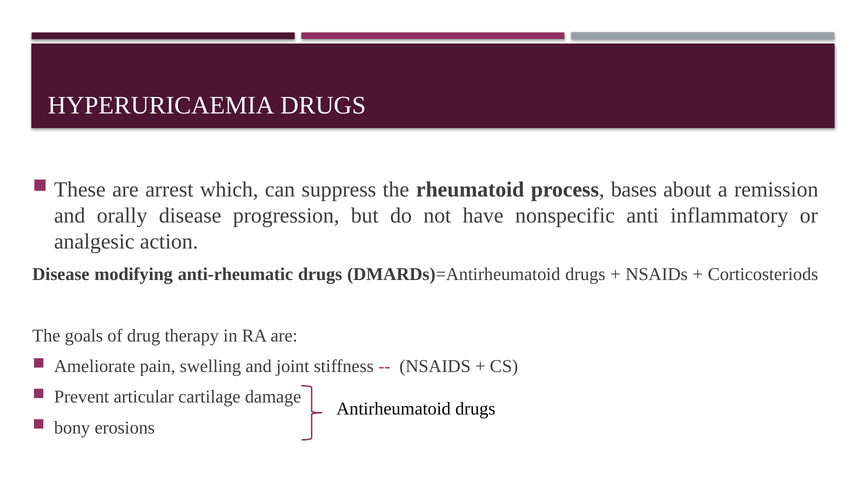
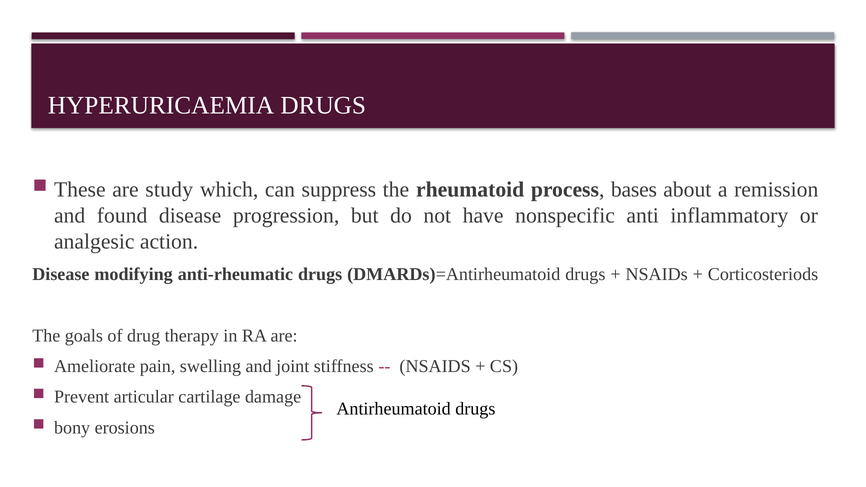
arrest: arrest -> study (169, 190)
orally: orally -> found (122, 216)
